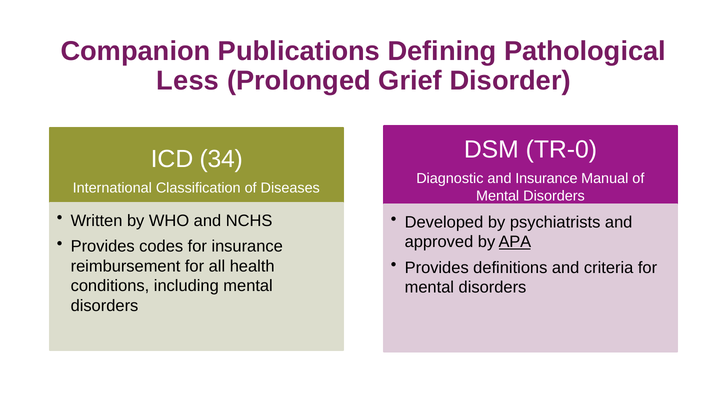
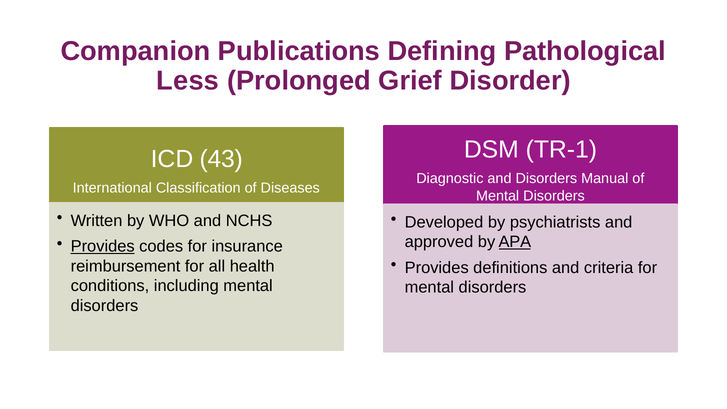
TR-0: TR-0 -> TR-1 (561, 150)
34: 34 -> 43 (221, 159)
and Insurance: Insurance -> Disorders (546, 179)
Provides underline: none -> present (103, 246)
